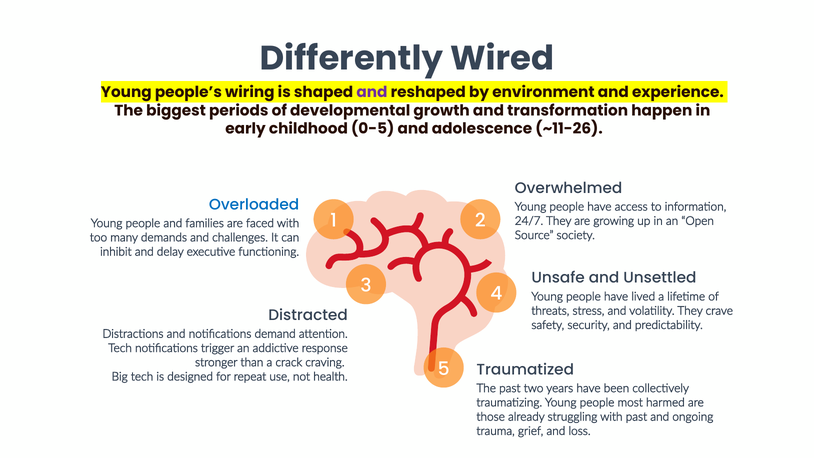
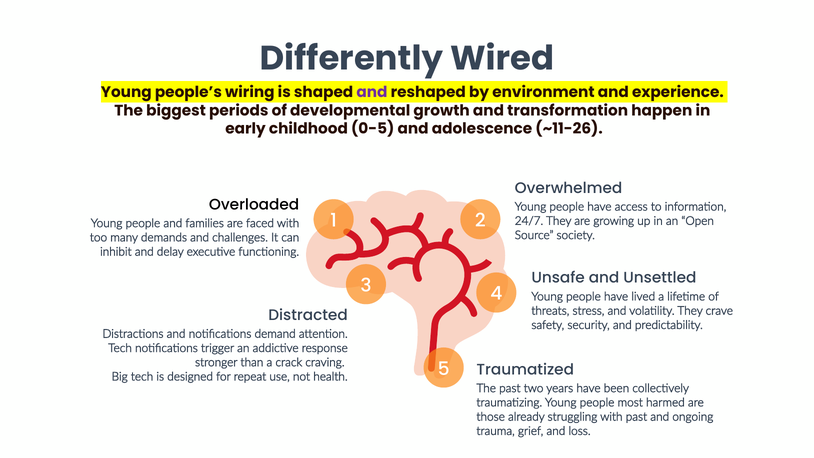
Overloaded colour: blue -> black (254, 205)
